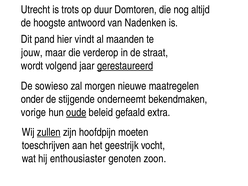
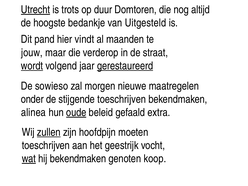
Utrecht underline: none -> present (35, 10)
antwoord: antwoord -> bedankje (87, 23)
Nadenken: Nadenken -> Uitgesteld (145, 23)
wordt underline: none -> present (32, 66)
stijgende onderneemt: onderneemt -> toeschrijven (122, 99)
vorige: vorige -> alinea (33, 112)
wat underline: none -> present (29, 159)
hij enthousiaster: enthousiaster -> bekendmaken (78, 159)
zoon: zoon -> koop (155, 159)
